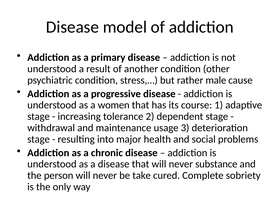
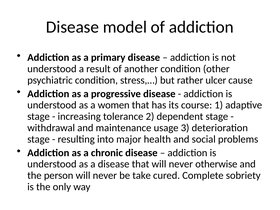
male: male -> ulcer (216, 80)
substance: substance -> otherwise (216, 164)
